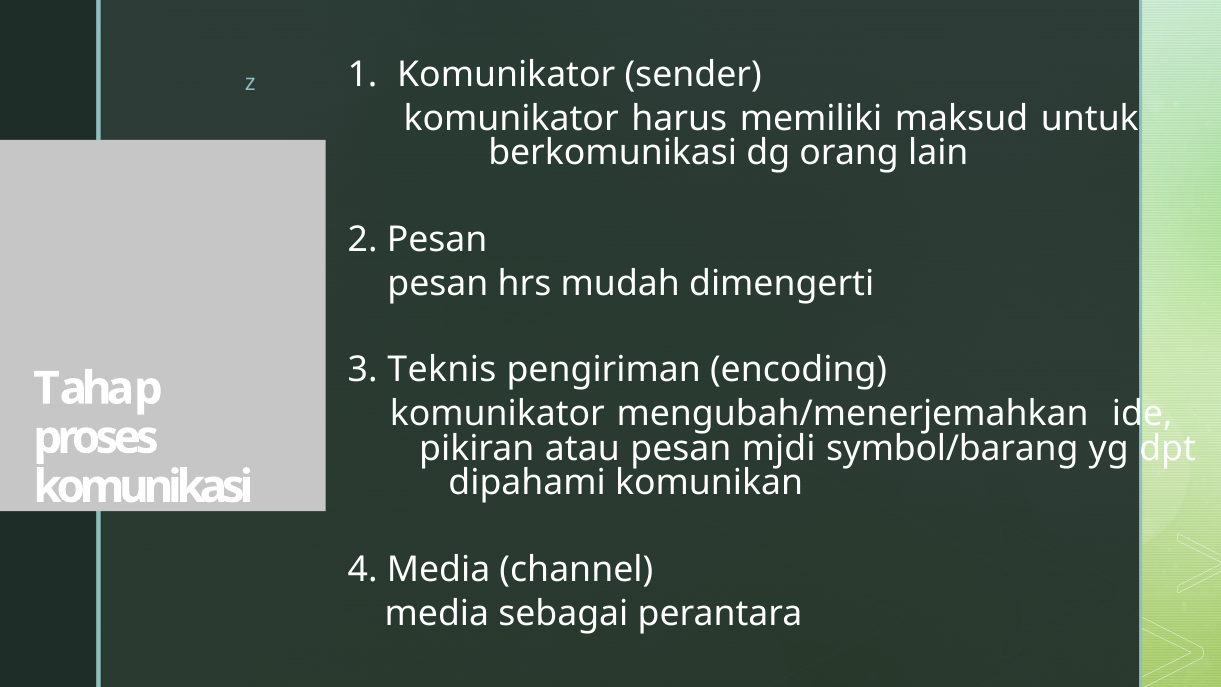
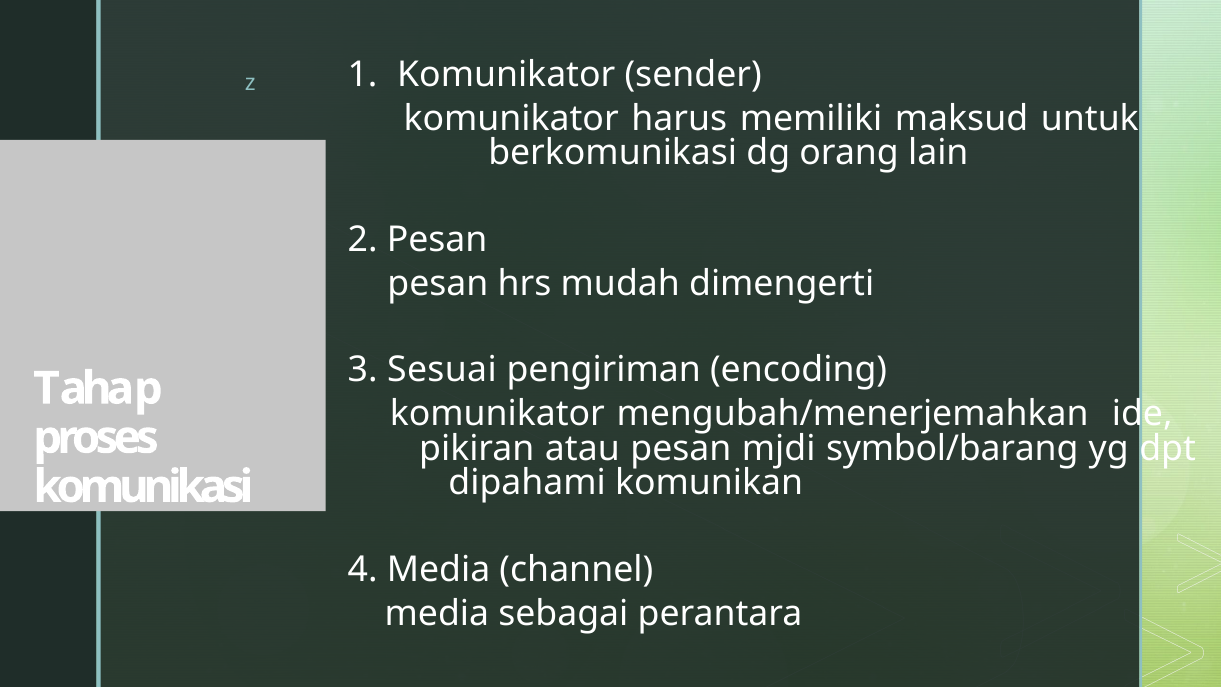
Teknis: Teknis -> Sesuai (442, 370)
